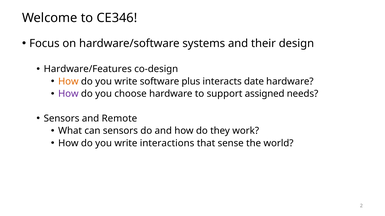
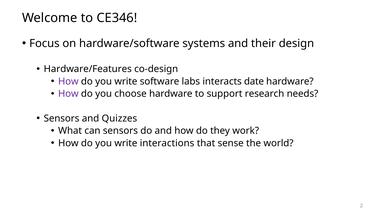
How colour: orange -> purple (68, 82)
plus: plus -> labs (191, 82)
assigned: assigned -> research (265, 94)
Remote: Remote -> Quizzes (119, 119)
